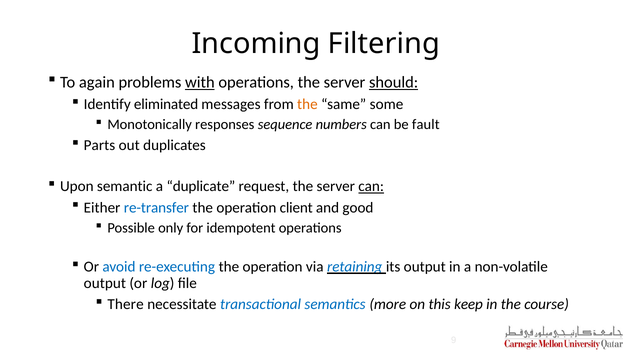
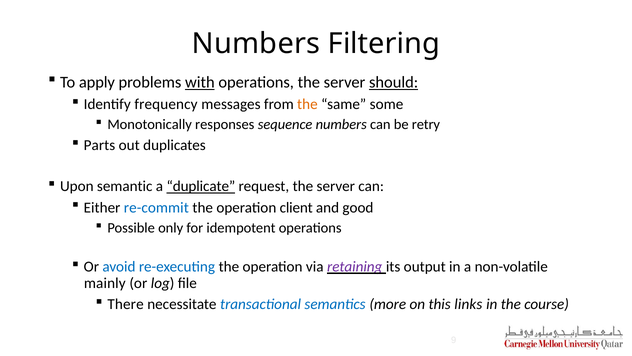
Incoming: Incoming -> Numbers (256, 44)
again: again -> apply (97, 82)
eliminated: eliminated -> frequency (166, 104)
fault: fault -> retry (426, 124)
duplicate underline: none -> present (201, 186)
can underline: present -> none (371, 186)
re-transfer: re-transfer -> re-commit (156, 207)
retaining colour: blue -> purple (355, 267)
output: output -> mainly (105, 283)
keep: keep -> links (468, 304)
